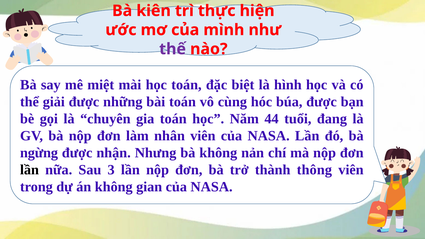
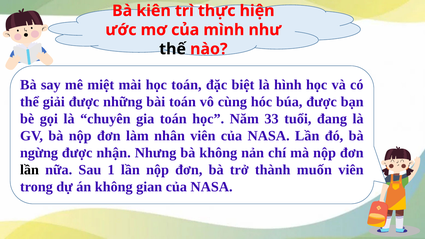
thế colour: purple -> black (173, 49)
44: 44 -> 33 (272, 119)
3: 3 -> 1 (111, 170)
thông: thông -> muốn (314, 170)
